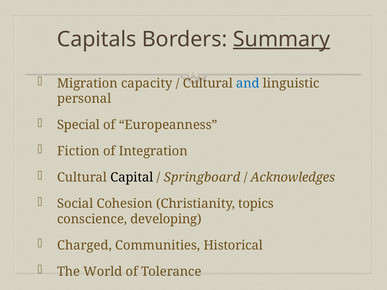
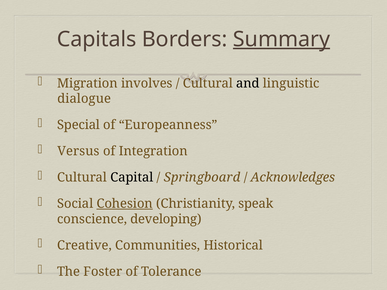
capacity: capacity -> involves (147, 83)
and colour: blue -> black (248, 83)
personal: personal -> dialogue (84, 99)
Fiction: Fiction -> Versus (78, 151)
Cohesion underline: none -> present (125, 204)
topics: topics -> speak (256, 204)
Charged: Charged -> Creative (84, 245)
World: World -> Foster (103, 272)
